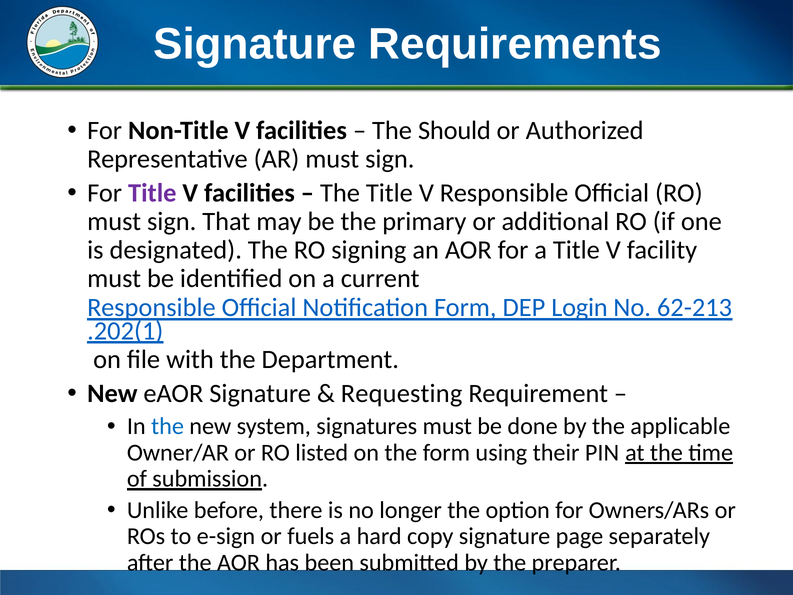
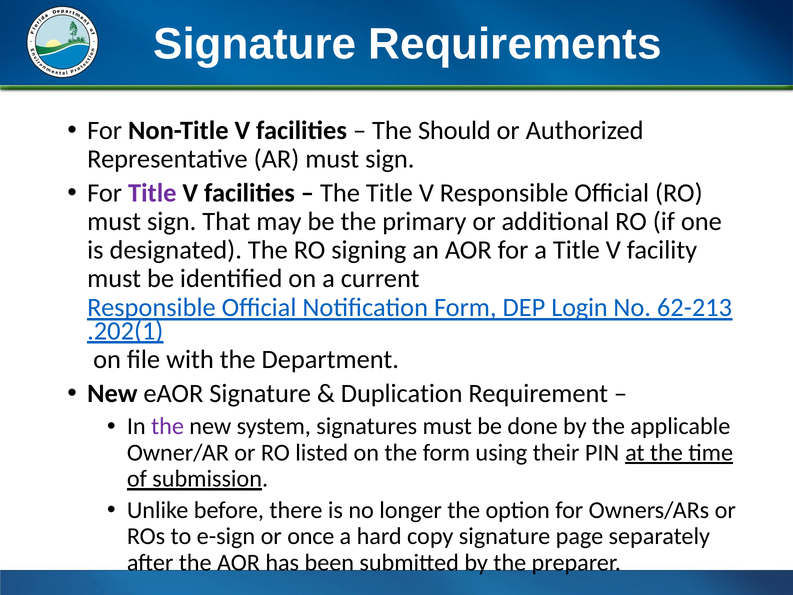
Requesting: Requesting -> Duplication (402, 393)
the colour: blue -> purple (168, 426)
fuels: fuels -> once (311, 536)
